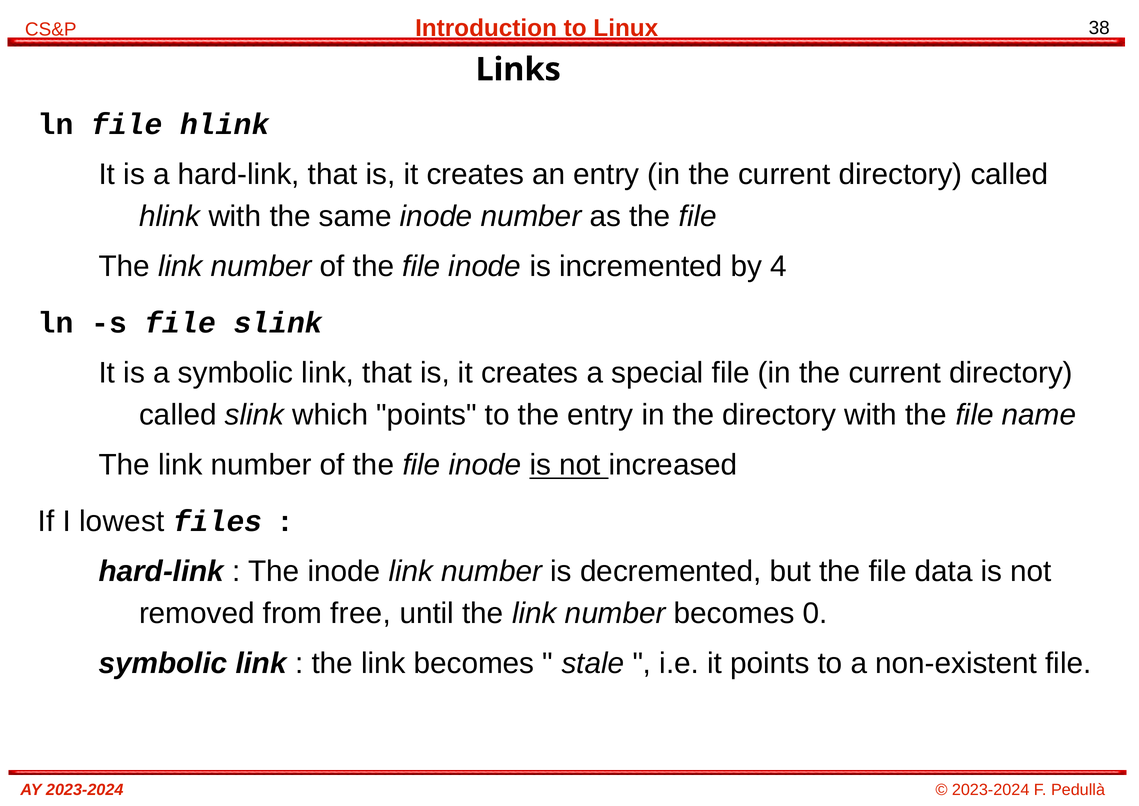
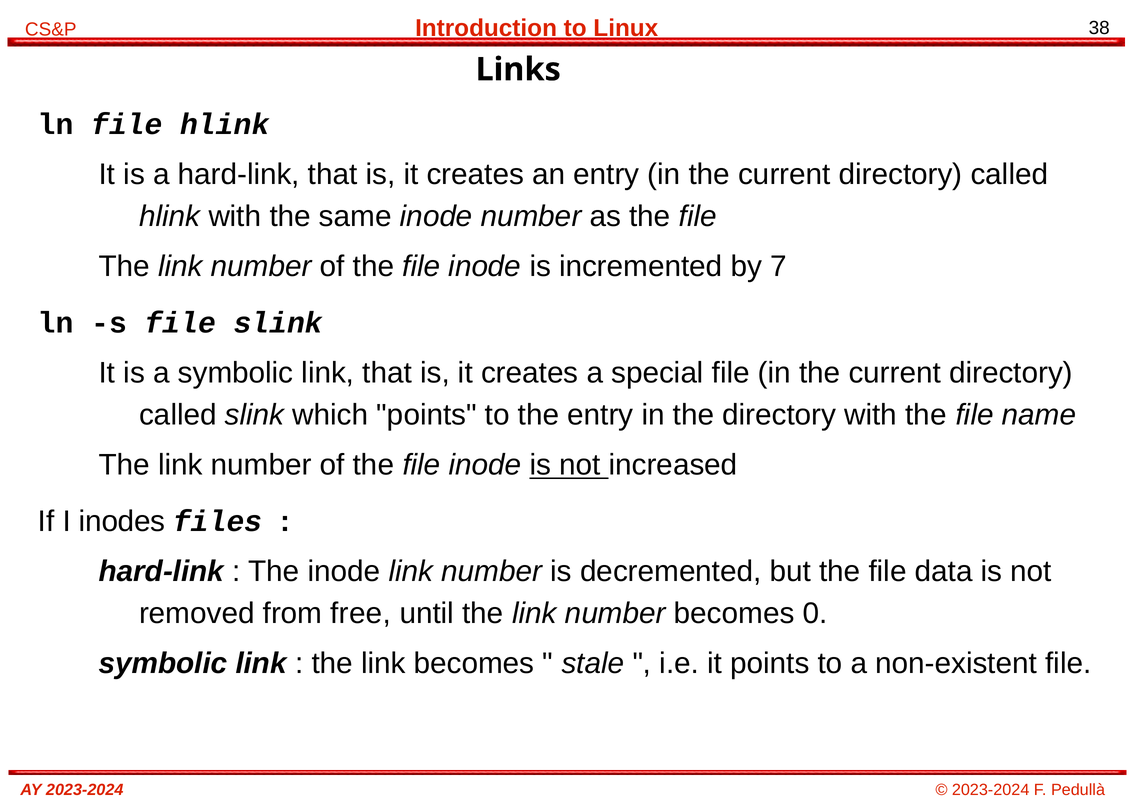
4: 4 -> 7 (778, 266)
lowest: lowest -> inodes (122, 521)
